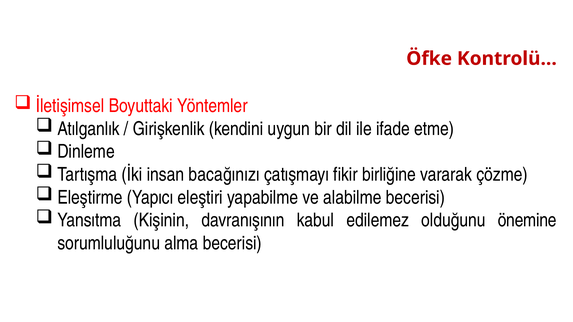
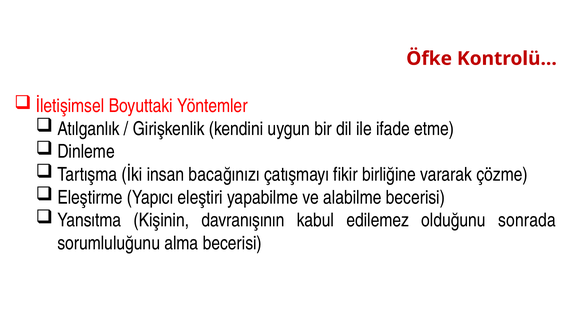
önemine: önemine -> sonrada (527, 221)
